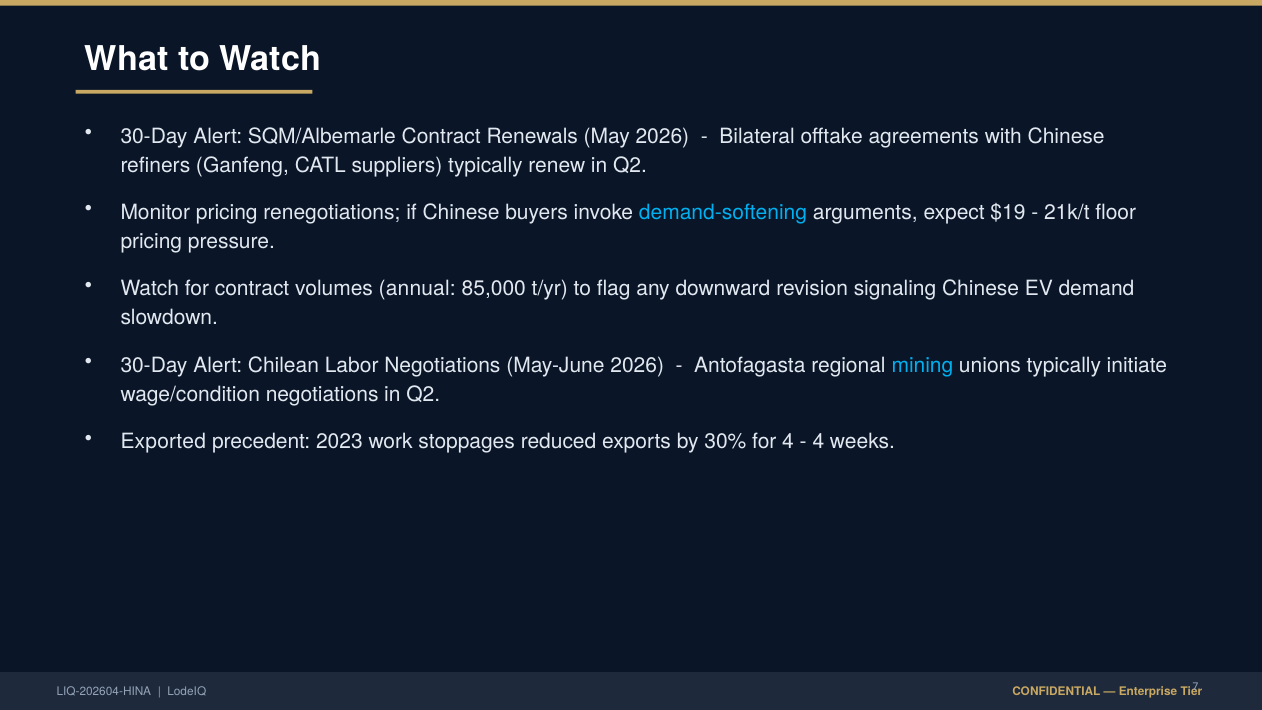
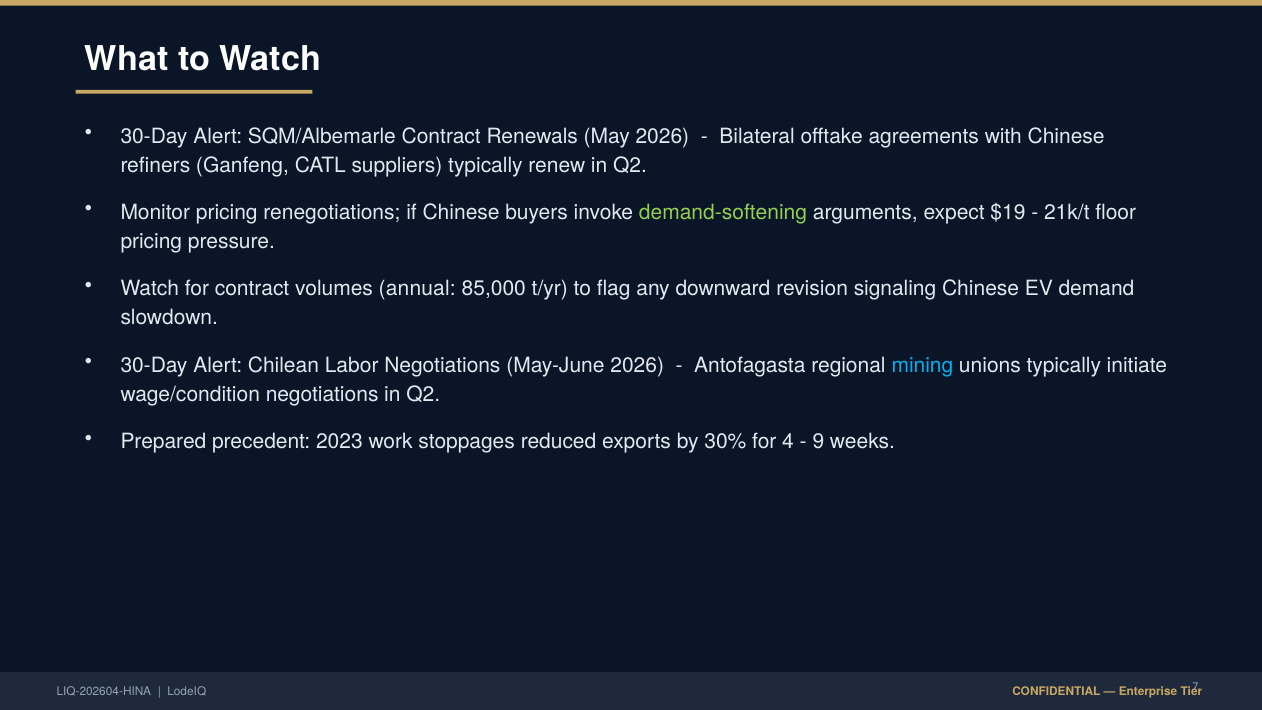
demand-softening colour: light blue -> light green (723, 212)
Exported: Exported -> Prepared (163, 442)
4: 4 -> 9 (818, 442)
